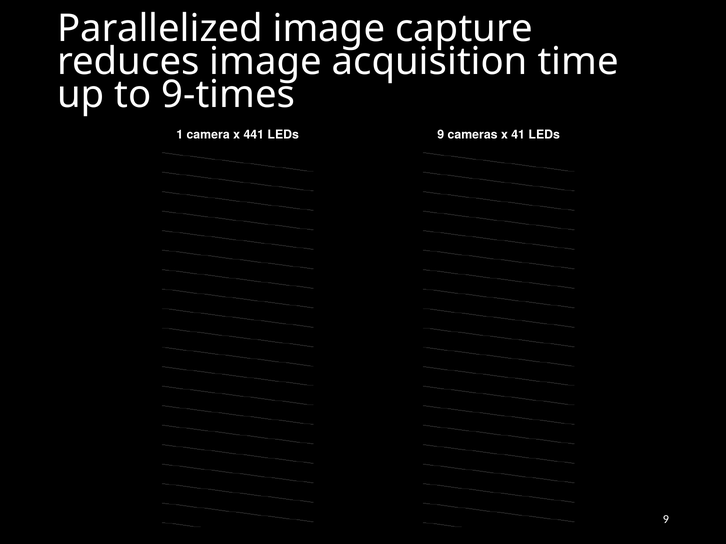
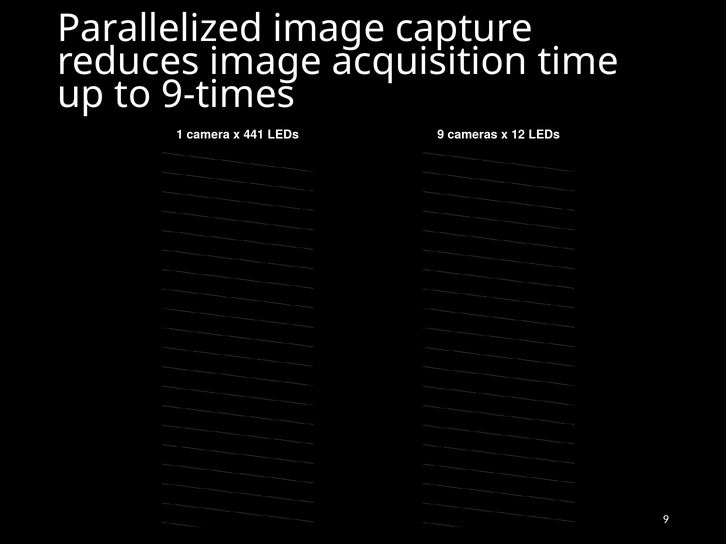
41: 41 -> 12 (518, 135)
